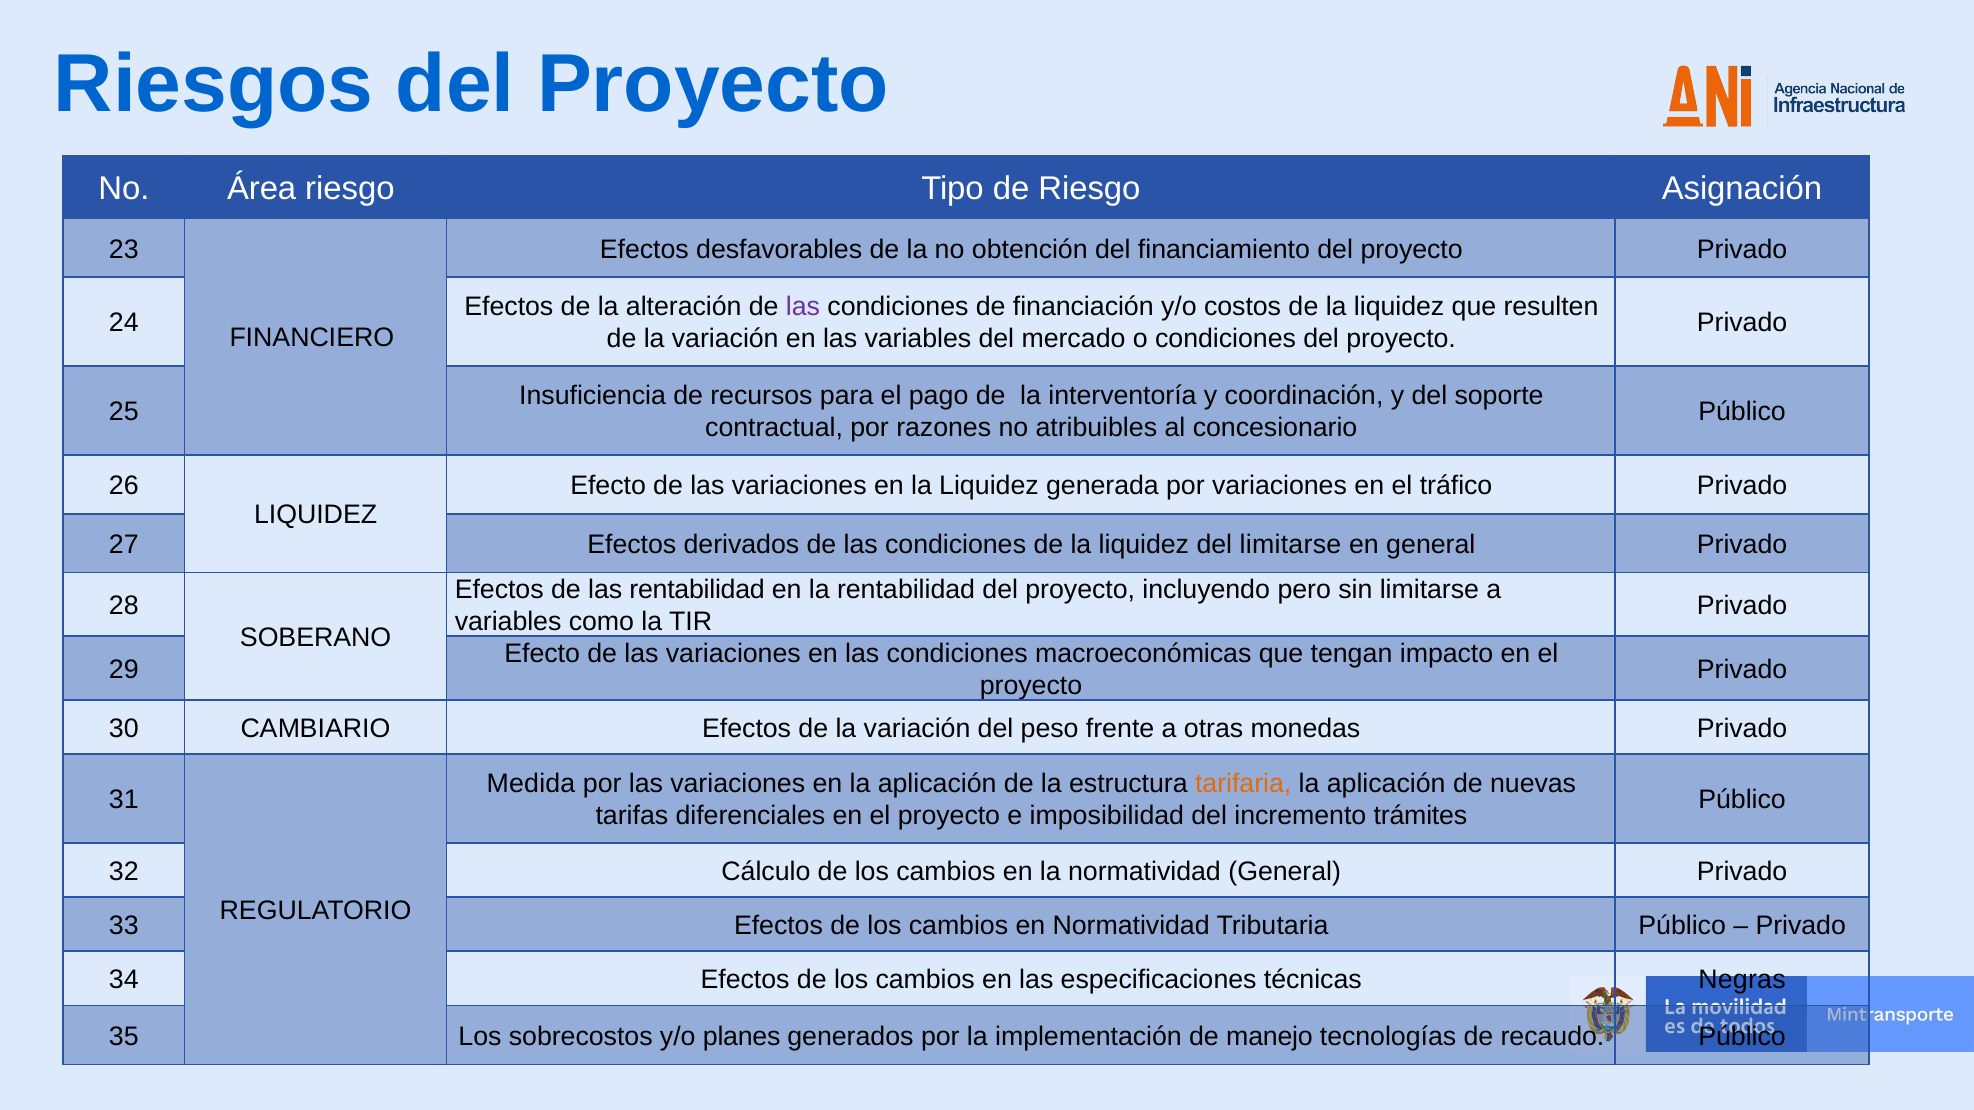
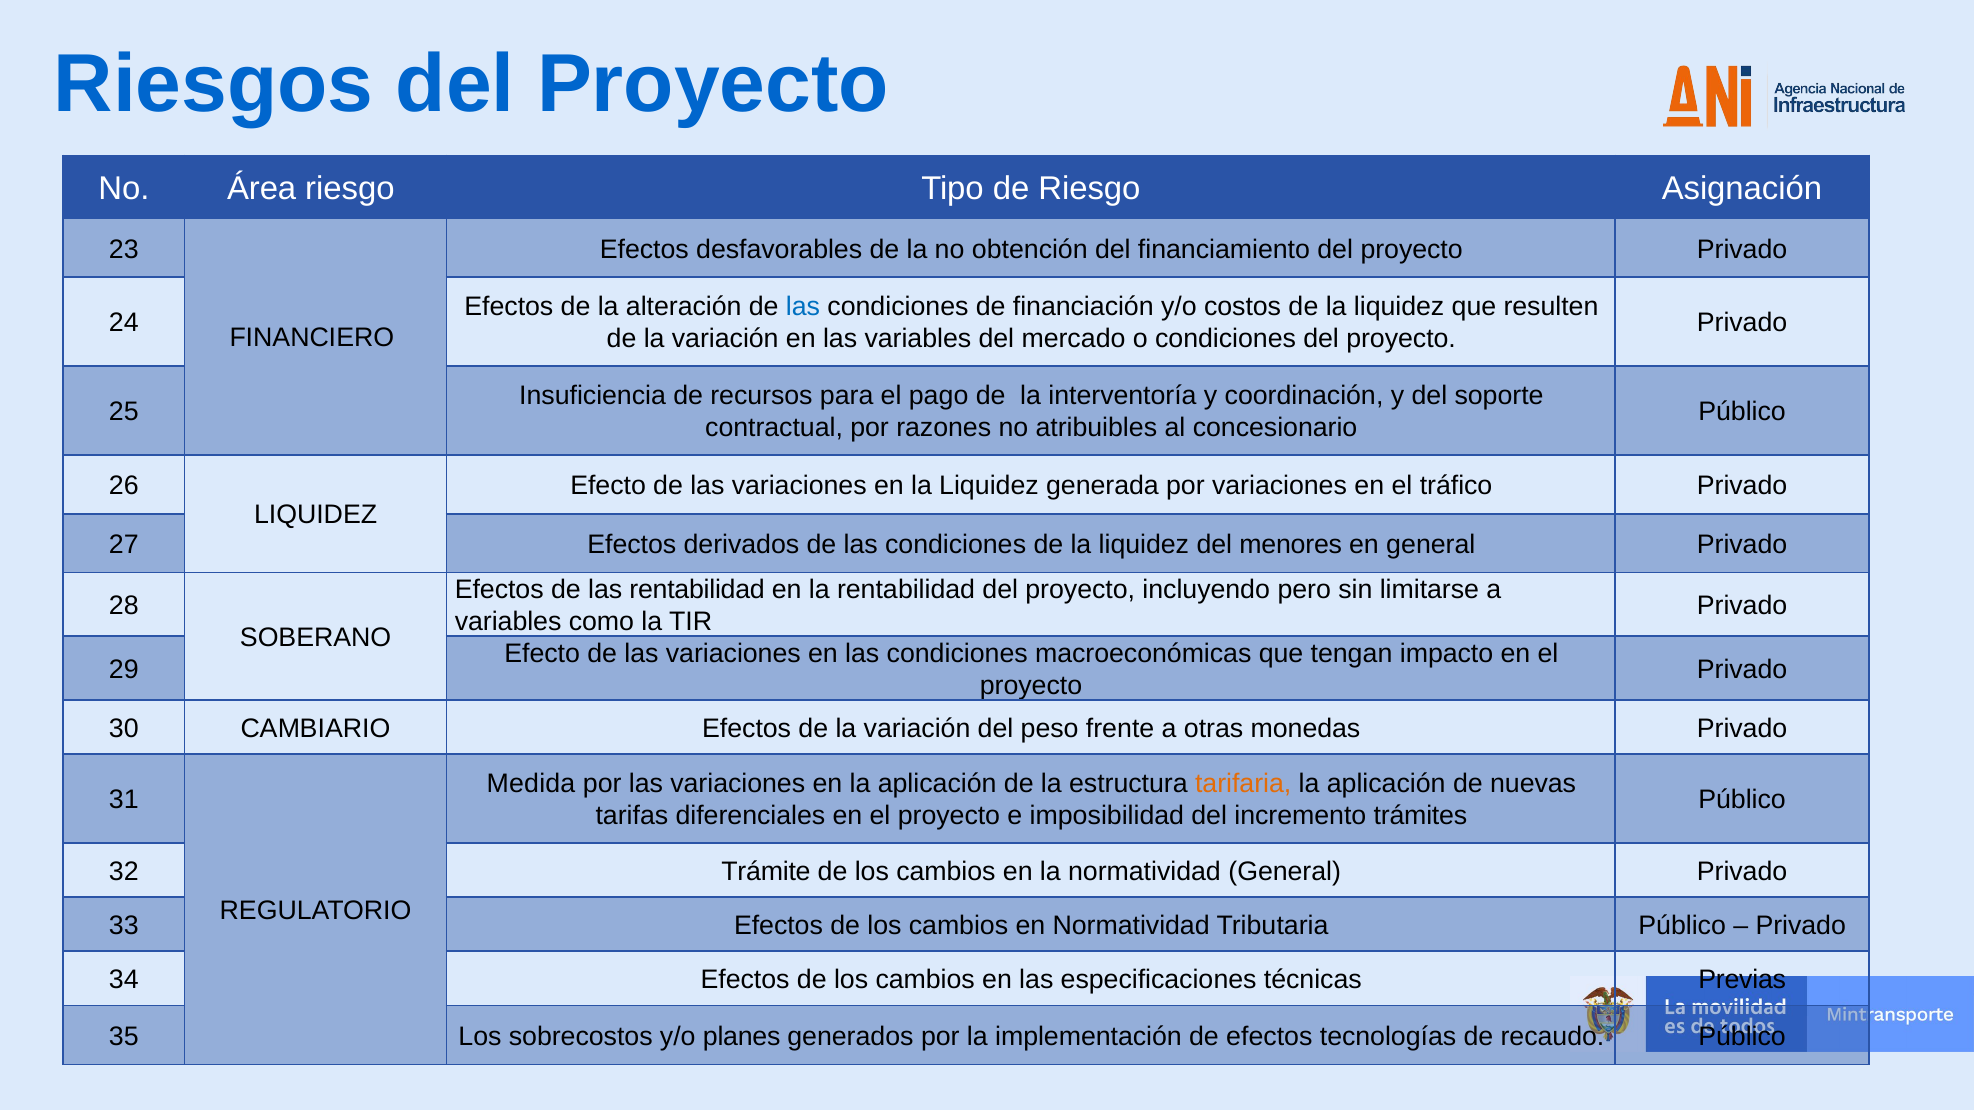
las colour: purple -> blue (803, 307)
del limitarse: limitarse -> menores (1291, 545)
Cálculo: Cálculo -> Trámite (766, 872)
Negras: Negras -> Previas (1742, 980)
de manejo: manejo -> efectos (1269, 1037)
